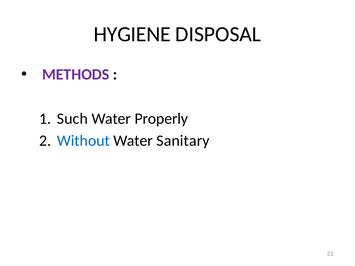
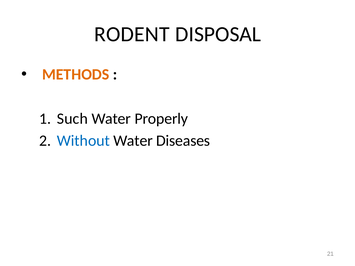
HYGIENE: HYGIENE -> RODENT (132, 34)
METHODS colour: purple -> orange (76, 74)
Sanitary: Sanitary -> Diseases (183, 141)
